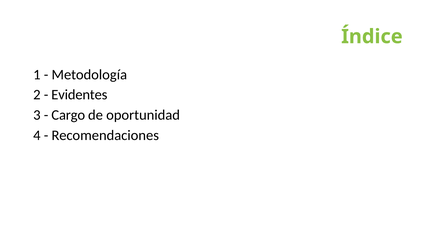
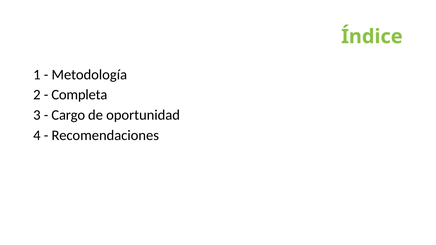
Evidentes: Evidentes -> Completa (79, 95)
